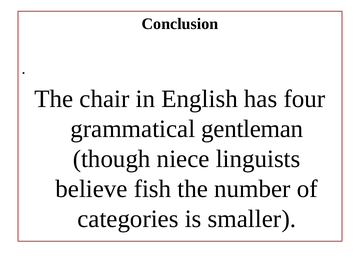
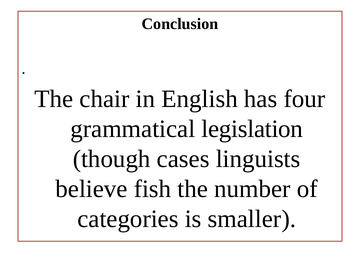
gentleman: gentleman -> legislation (252, 129)
niece: niece -> cases (183, 159)
